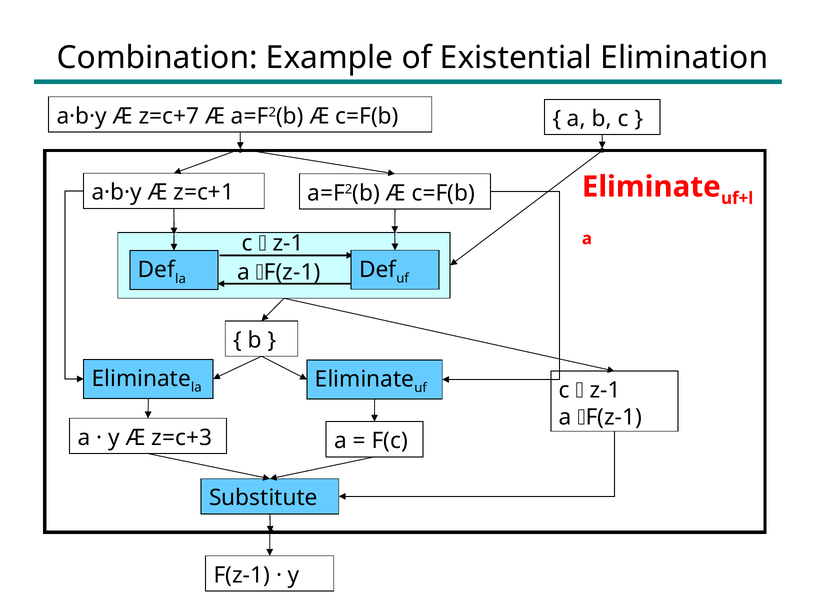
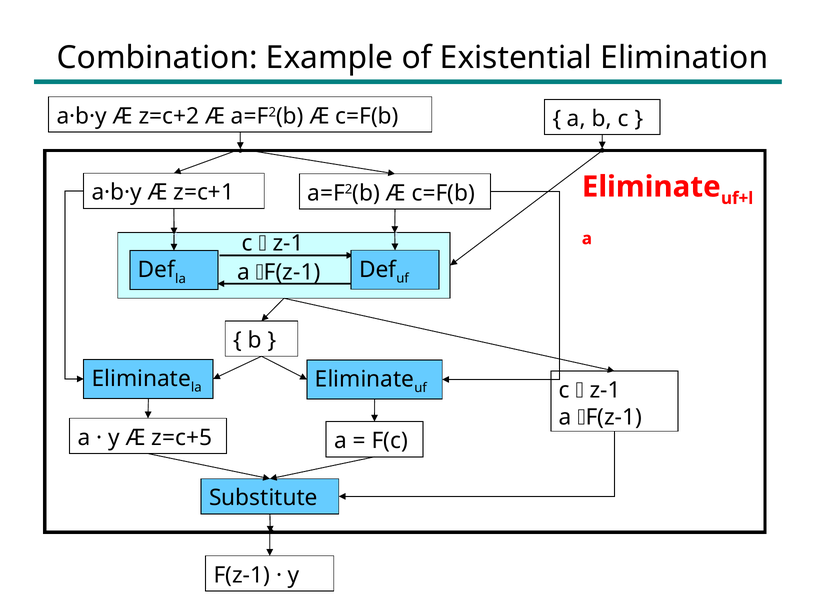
z=c+7: z=c+7 -> z=c+2 (169, 116)
z=c+3: z=c+3 -> z=c+5 (182, 437)
